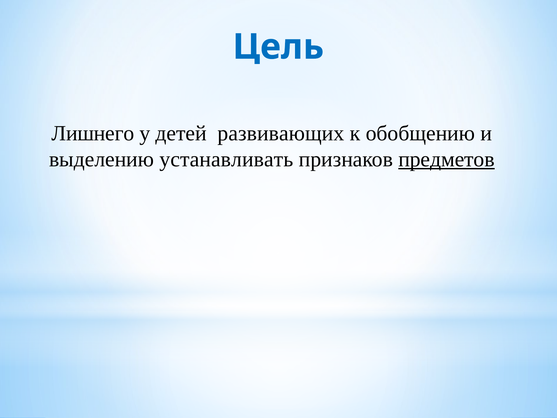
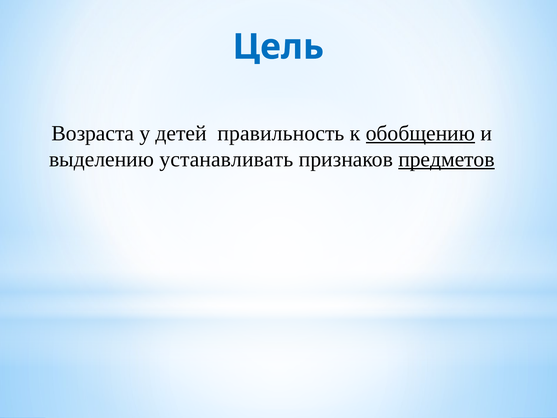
Лишнего: Лишнего -> Возраста (93, 133)
развивающих: развивающих -> правильность (281, 133)
обобщению underline: none -> present (420, 133)
